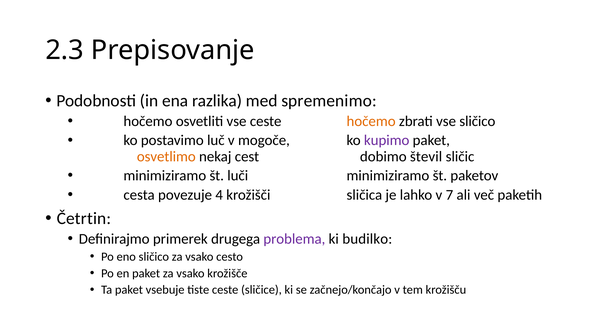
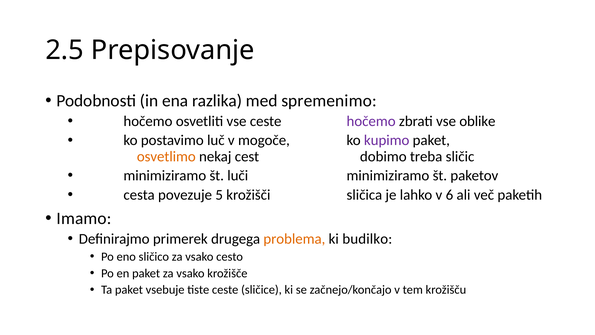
2.3: 2.3 -> 2.5 (65, 50)
hočemo colour: orange -> purple (371, 121)
vse sličico: sličico -> oblike (477, 121)
števil: števil -> treba (426, 156)
4: 4 -> 5 (219, 195)
7: 7 -> 6 (449, 195)
Četrtin: Četrtin -> Imamo (84, 218)
problema colour: purple -> orange (294, 239)
